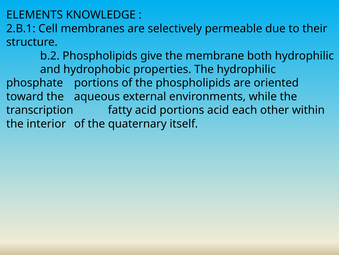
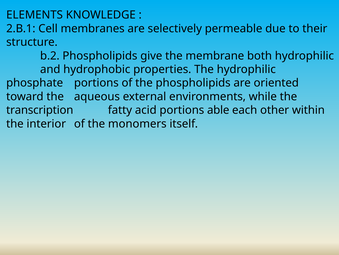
portions acid: acid -> able (218, 110)
quaternary: quaternary -> monomers (137, 123)
